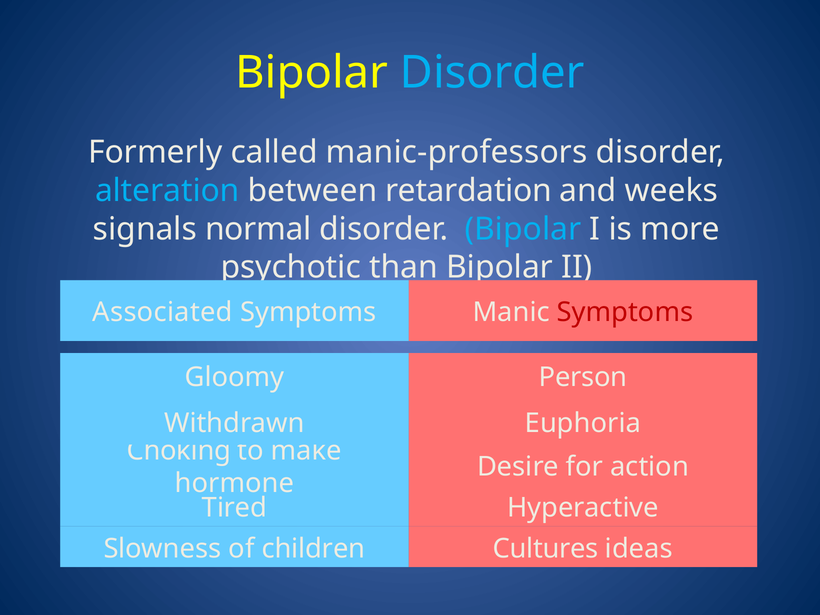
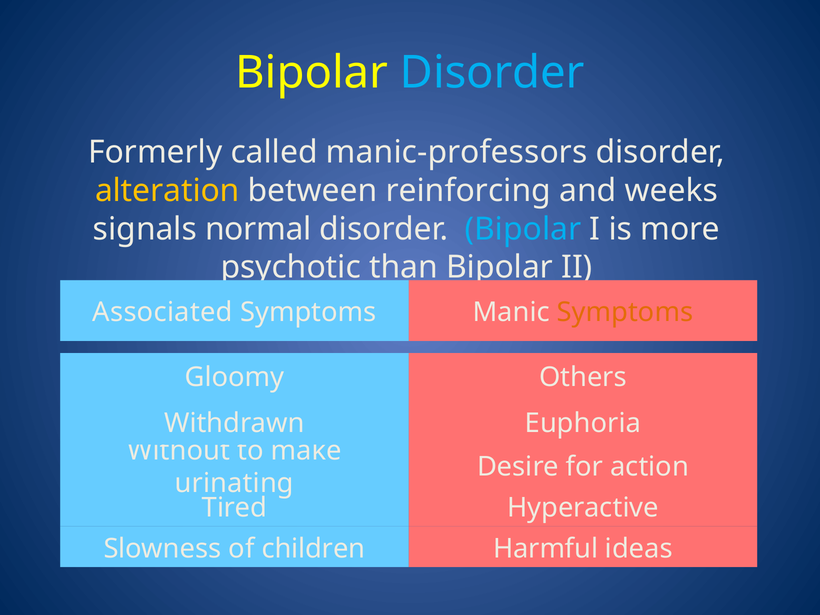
alteration colour: light blue -> yellow (167, 191)
retardation: retardation -> reinforcing (468, 191)
Symptoms colour: red -> orange (625, 312)
Person: Person -> Others (583, 377)
Choking: Choking -> Without (179, 451)
hormone: hormone -> urinating (234, 483)
Cultures: Cultures -> Harmful (546, 549)
